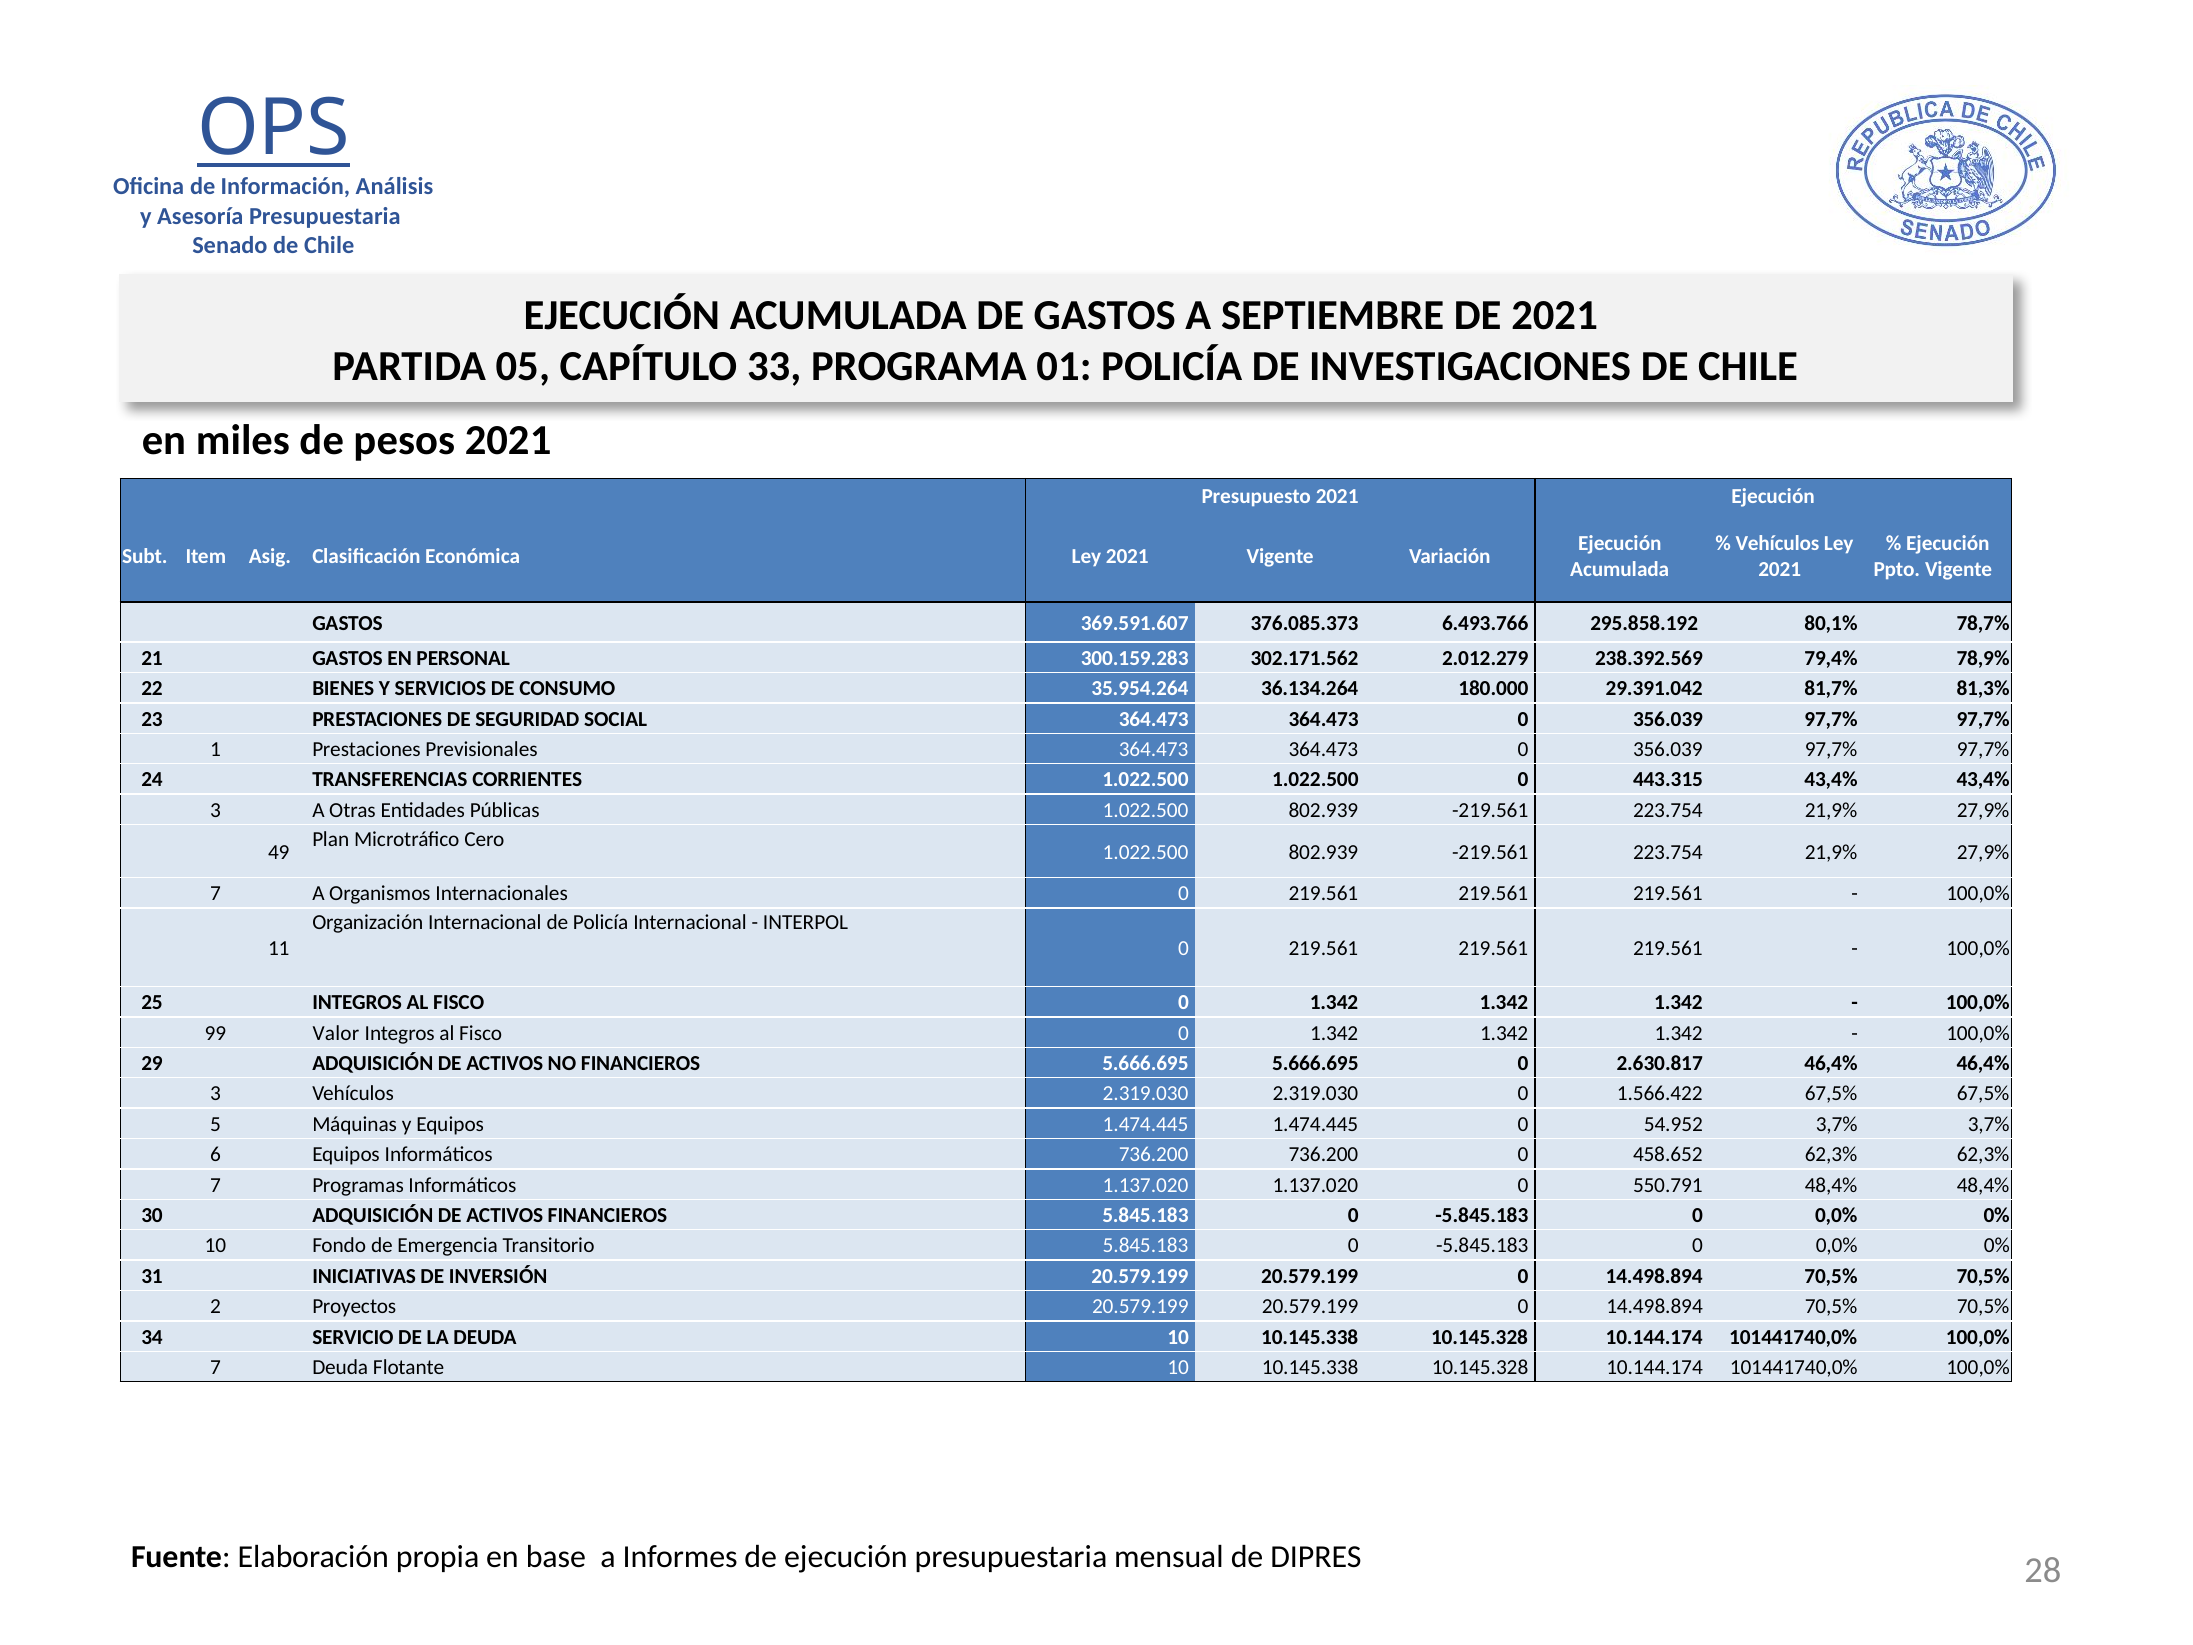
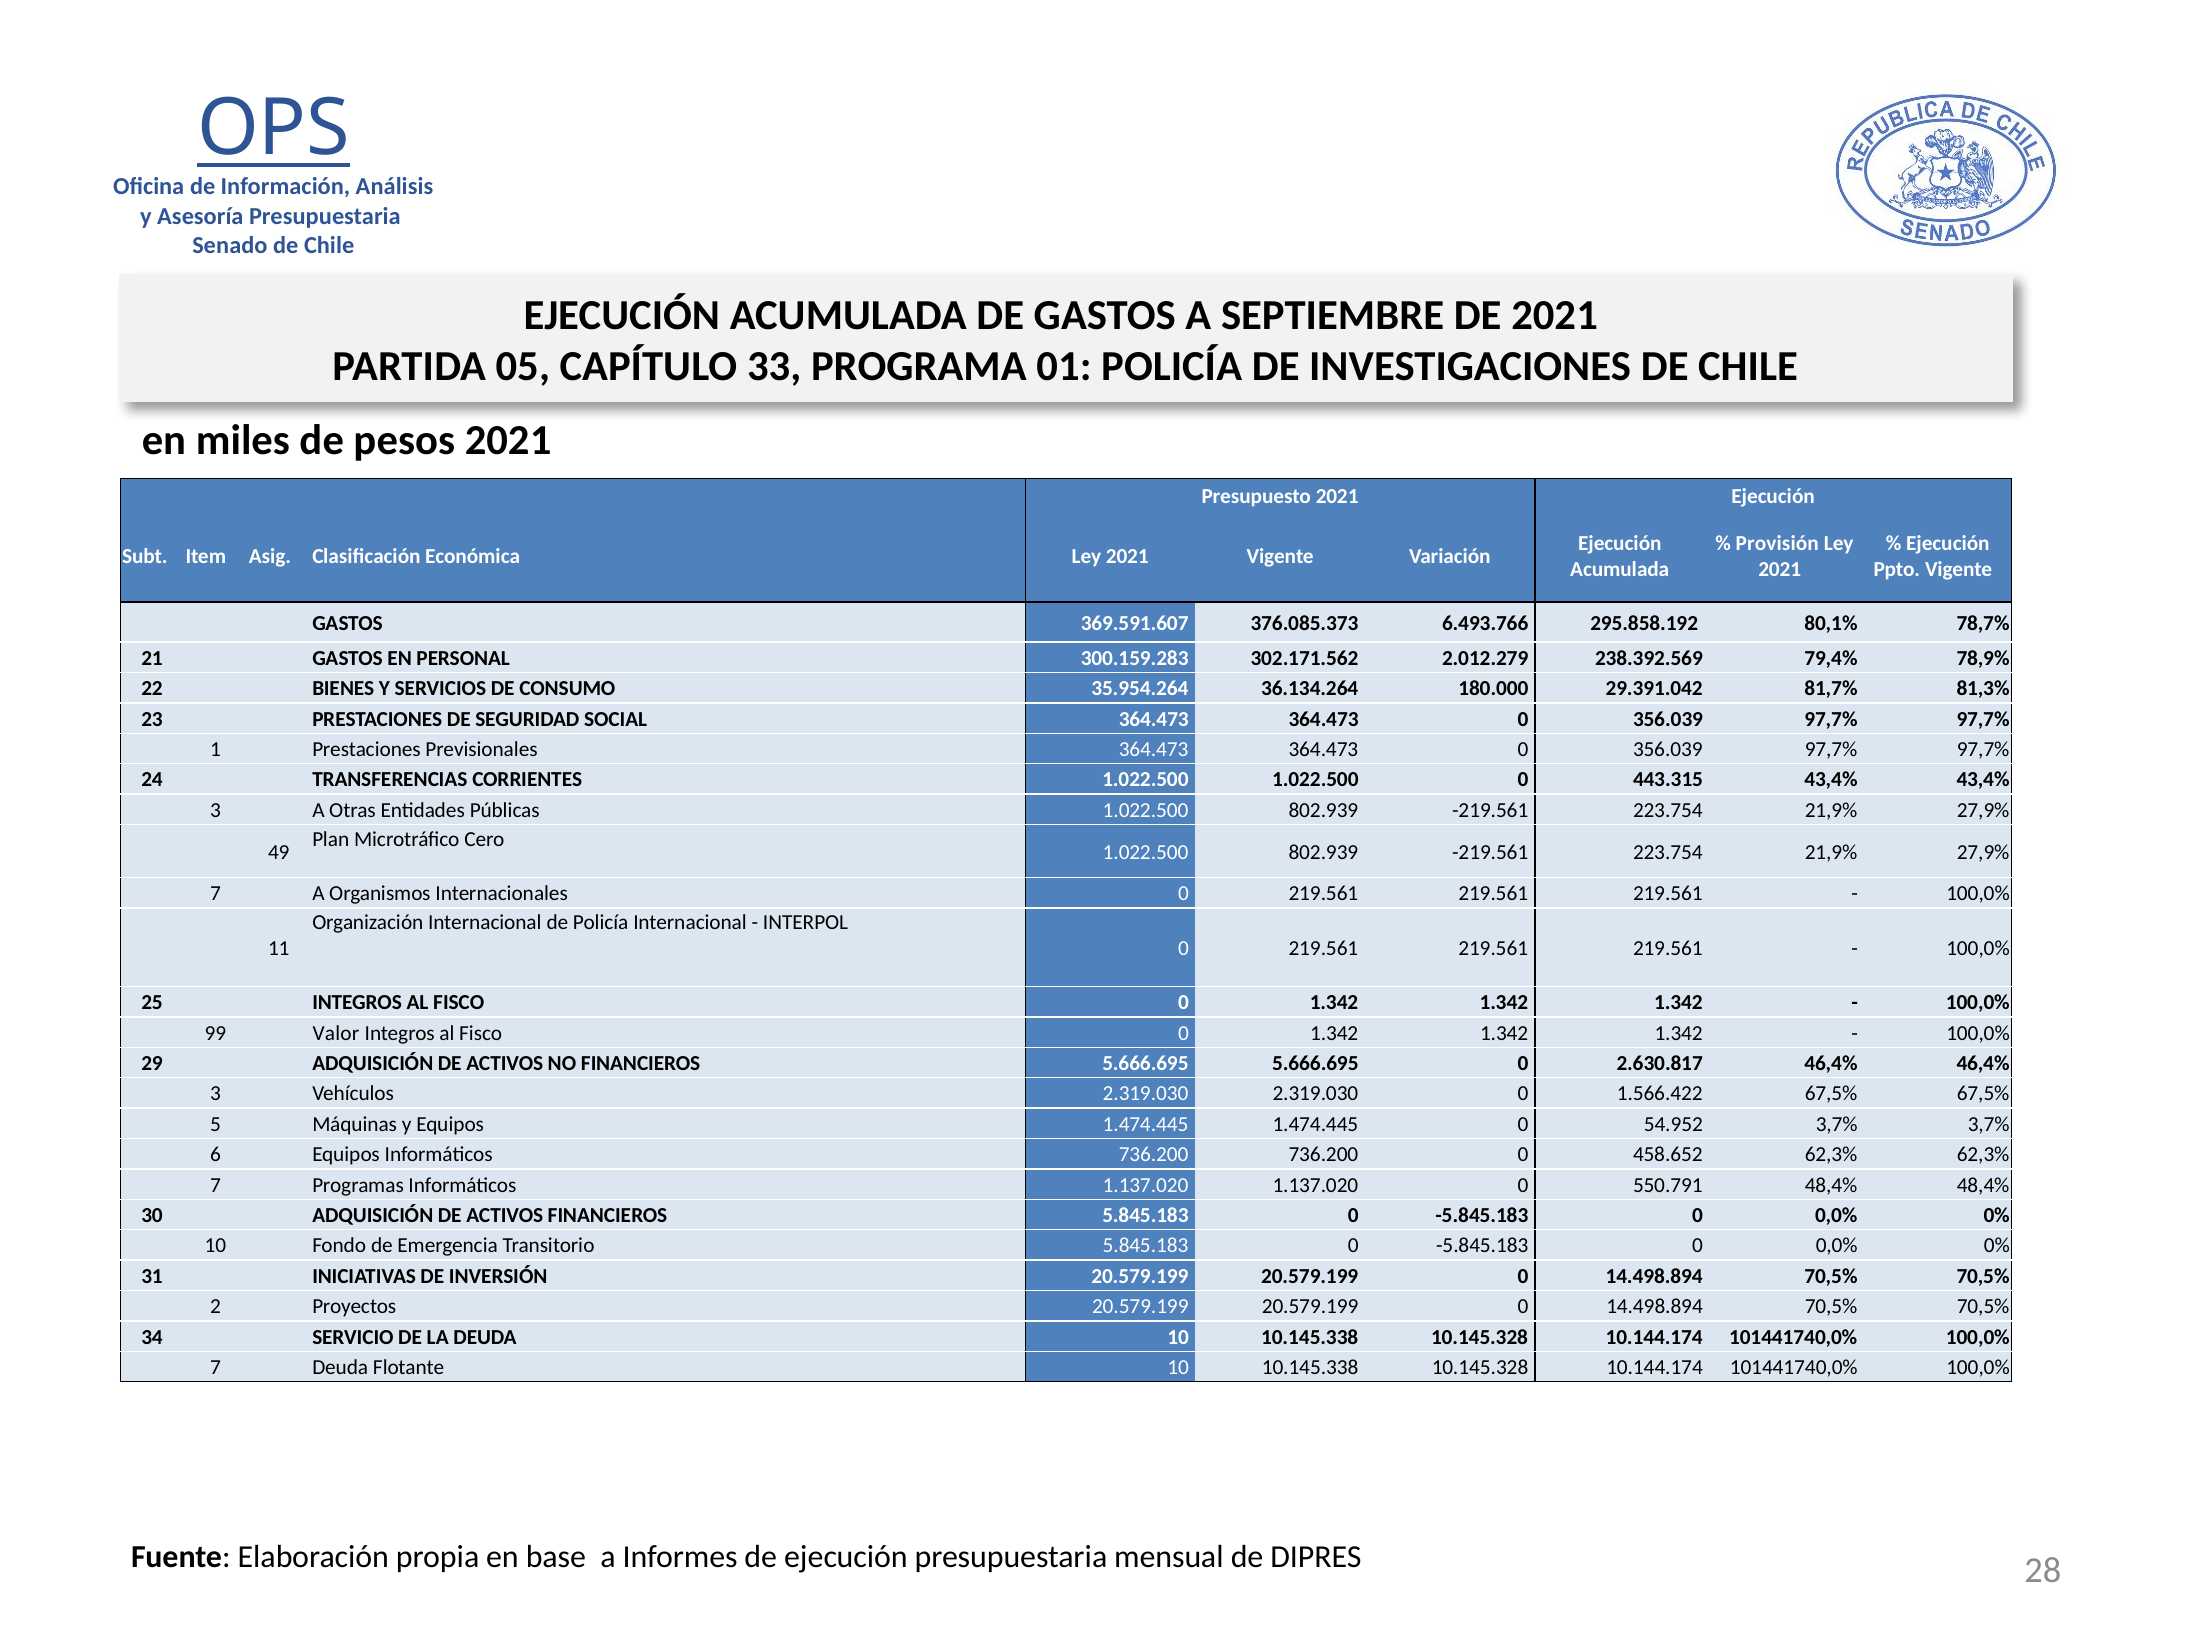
Vehículos: Vehículos -> Provisión (1777, 543)
